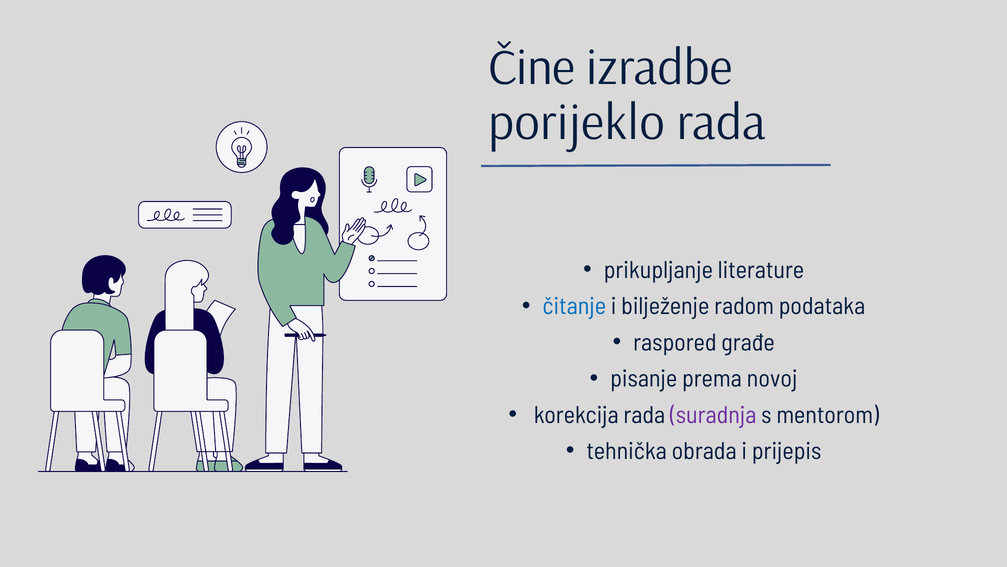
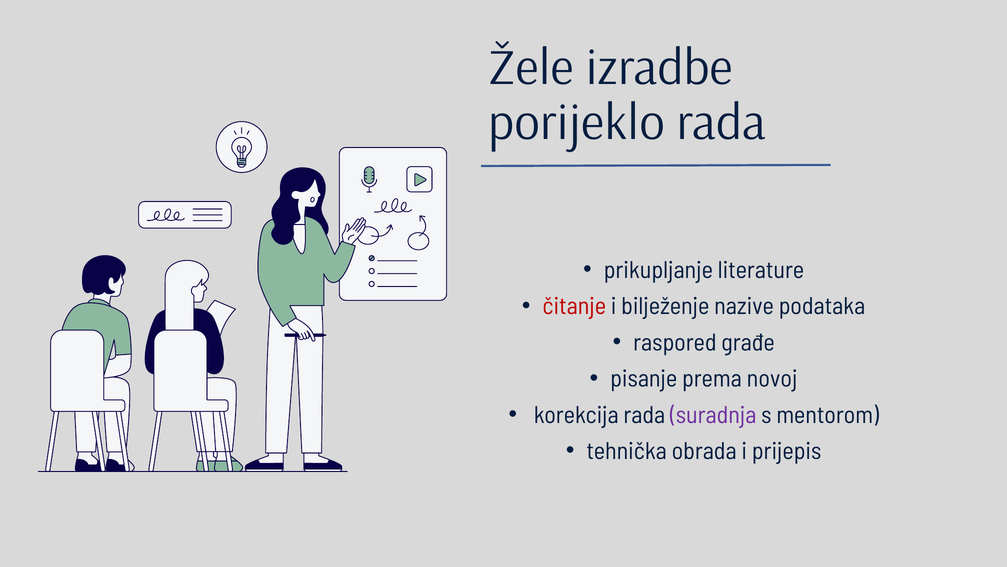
Čine: Čine -> Žele (531, 67)
čitanje colour: blue -> red (574, 306)
radom: radom -> nazive (744, 306)
